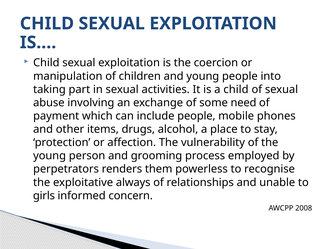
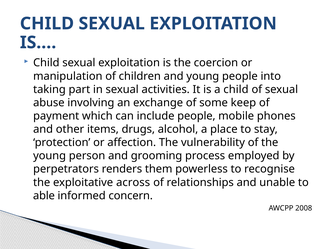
need: need -> keep (243, 103)
always: always -> across (133, 182)
girls: girls -> able (44, 196)
